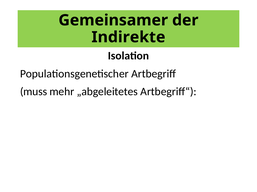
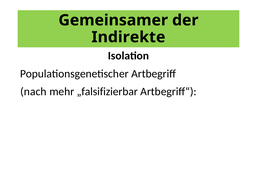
muss: muss -> nach (33, 92)
„abgeleitetes: „abgeleitetes -> „falsifizierbar (107, 92)
